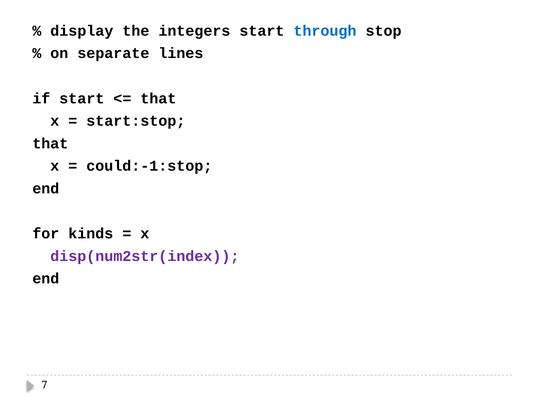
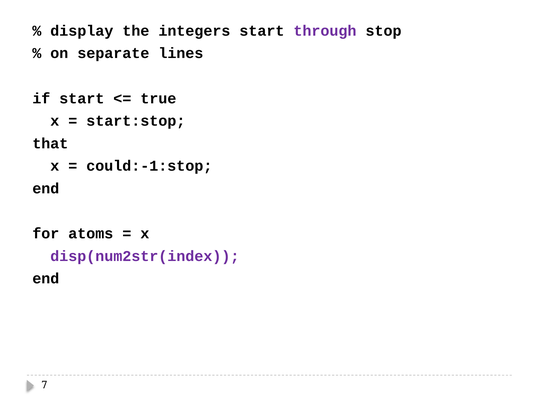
through colour: blue -> purple (325, 31)
that: that -> true (158, 98)
kinds: kinds -> atoms (91, 233)
